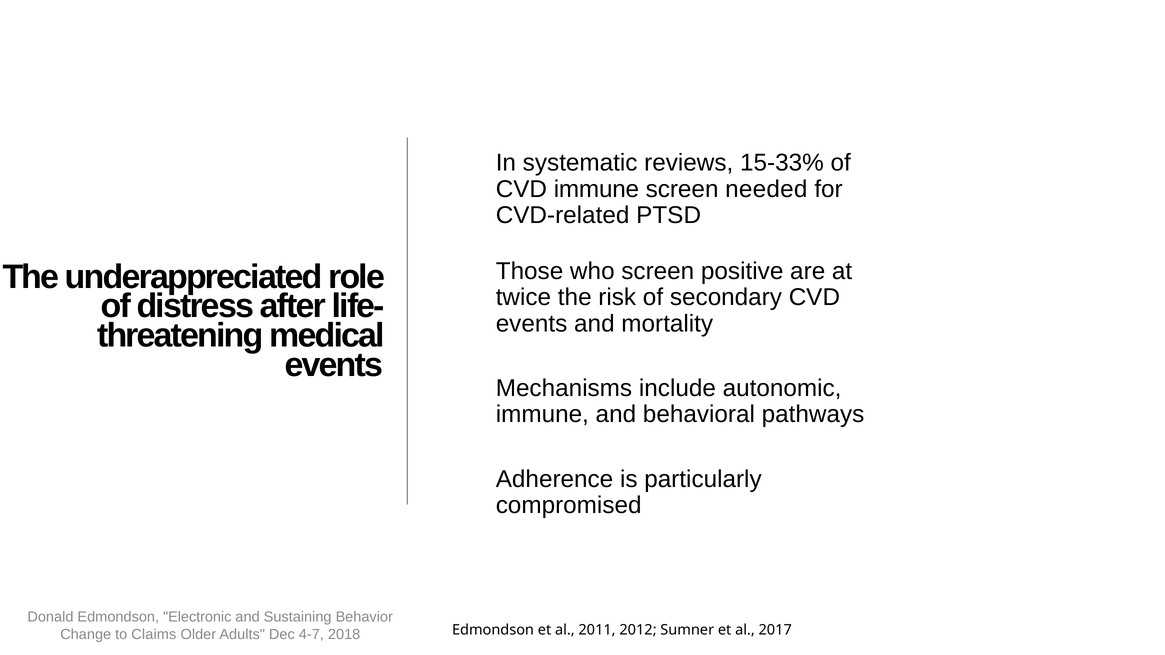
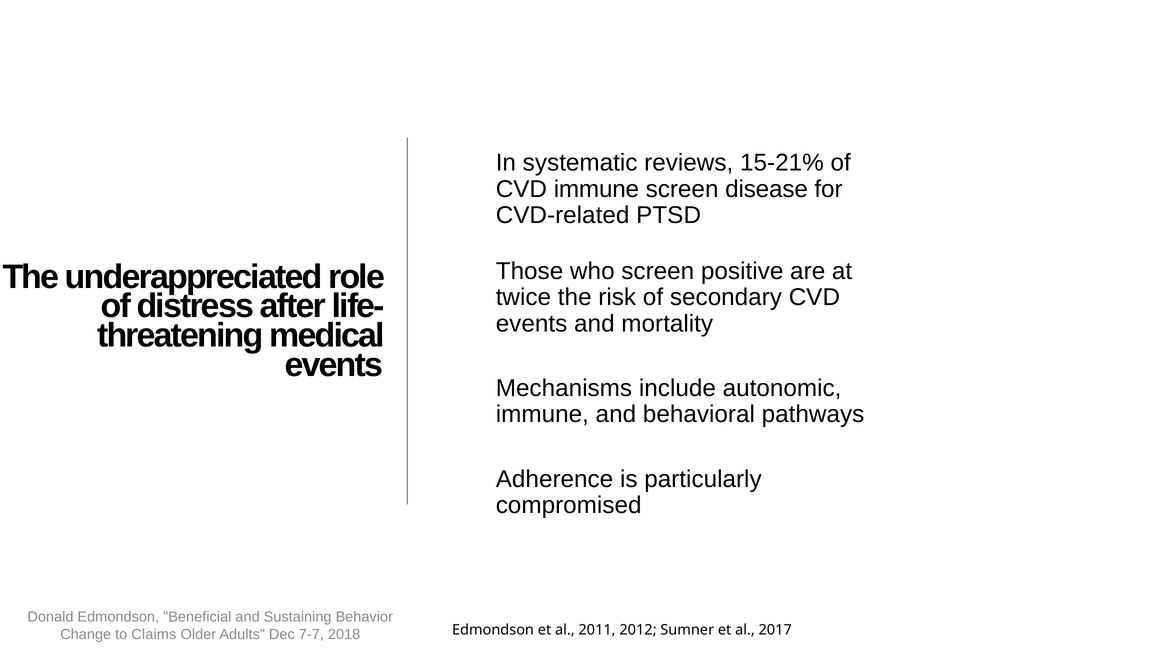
15-33%: 15-33% -> 15-21% (782, 163)
needed: needed -> disease (767, 189)
Electronic: Electronic -> Beneficial (197, 617)
4-7: 4-7 -> 7-7 (311, 635)
